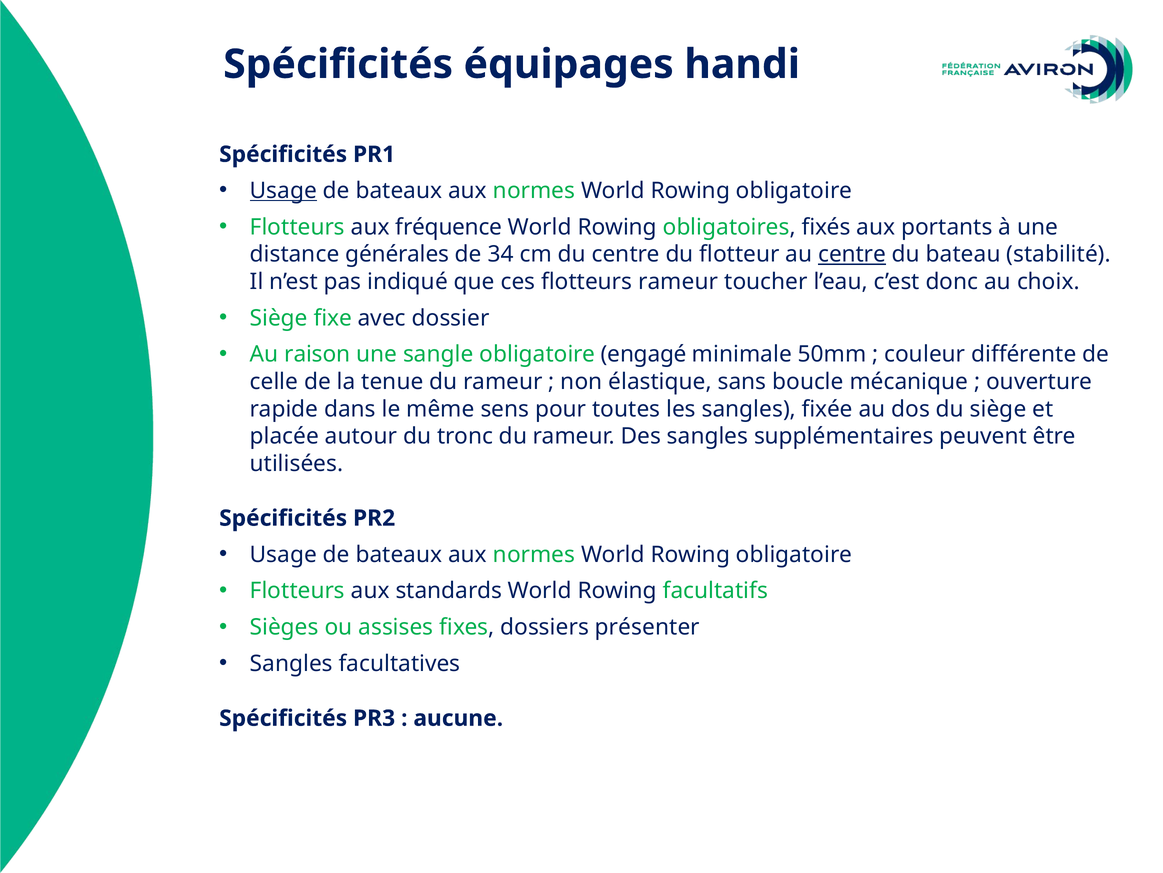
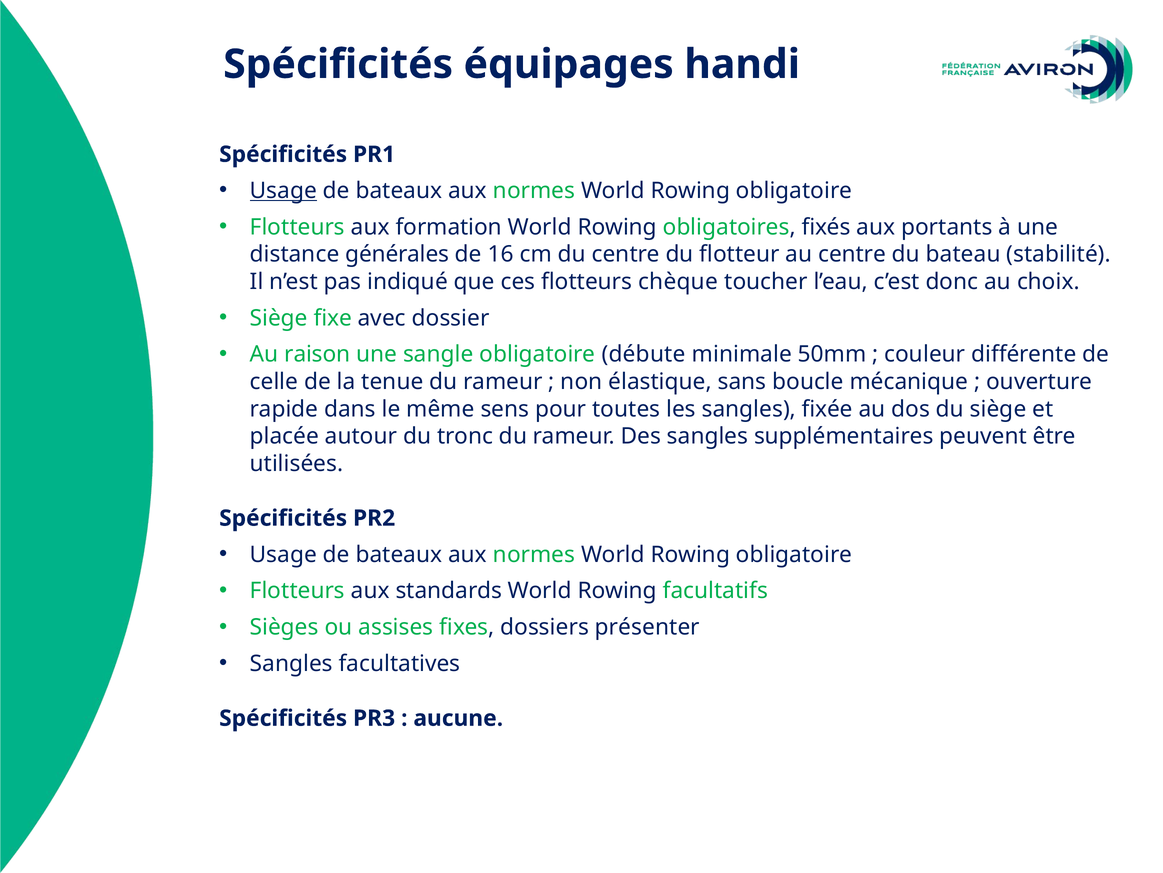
fréquence: fréquence -> formation (449, 227)
34: 34 -> 16 (501, 254)
centre underline: present -> none (852, 254)
flotteurs rameur: rameur -> chèque (678, 281)
engagé: engagé -> débute (644, 354)
